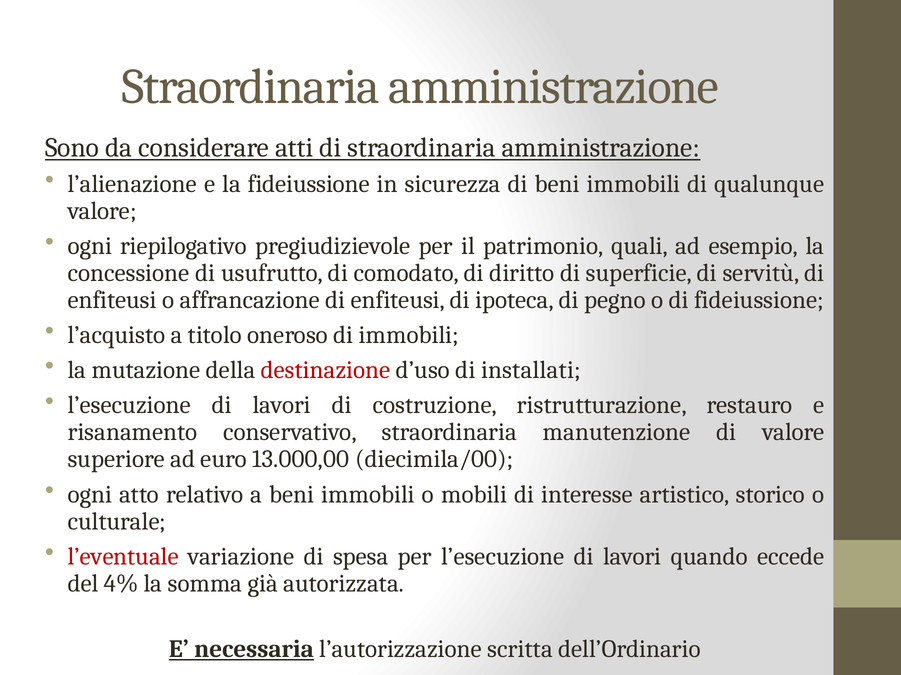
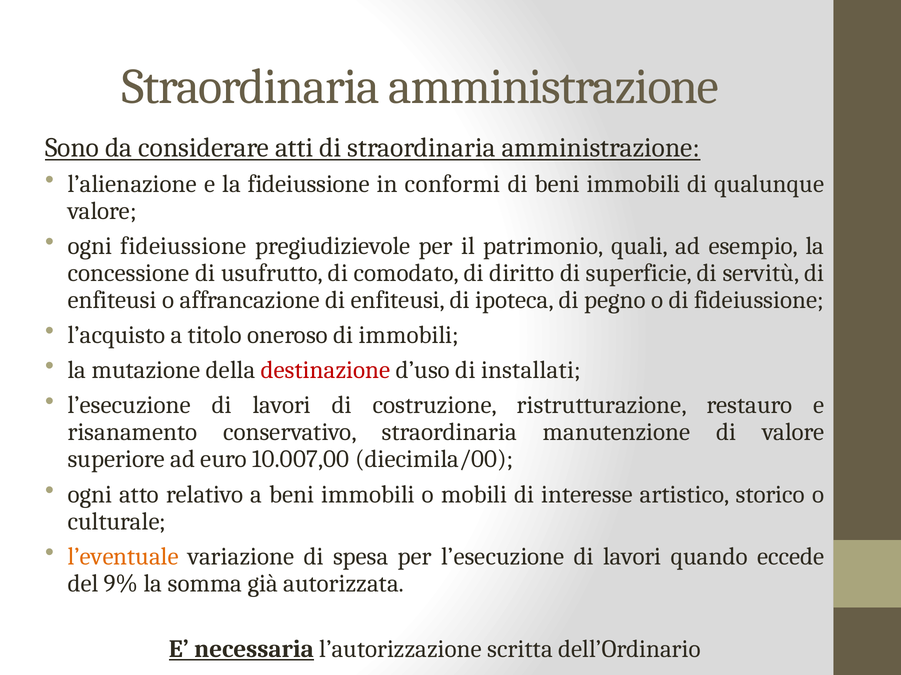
sicurezza: sicurezza -> conformi (453, 184)
ogni riepilogativo: riepilogativo -> fideiussione (183, 246)
13.000,00: 13.000,00 -> 10.007,00 (301, 460)
l’eventuale colour: red -> orange (123, 557)
4%: 4% -> 9% (121, 584)
